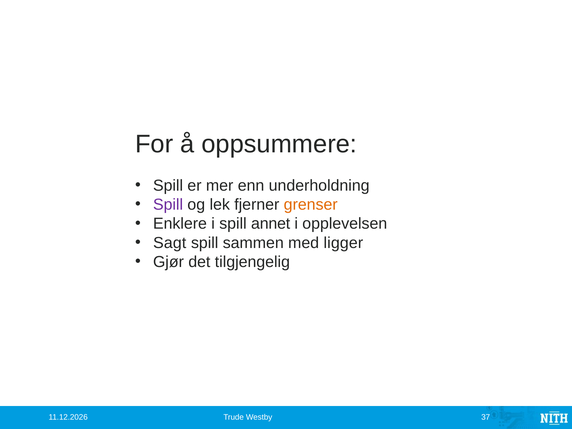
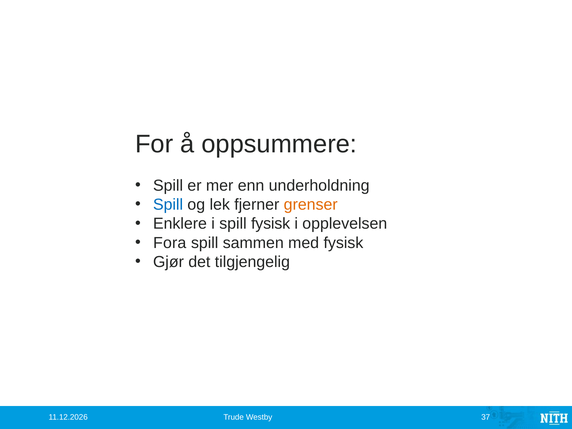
Spill colour: purple -> blue (168, 205)
spill annet: annet -> fysisk (271, 224)
Sagt: Sagt -> Fora (170, 243)
med ligger: ligger -> fysisk (343, 243)
